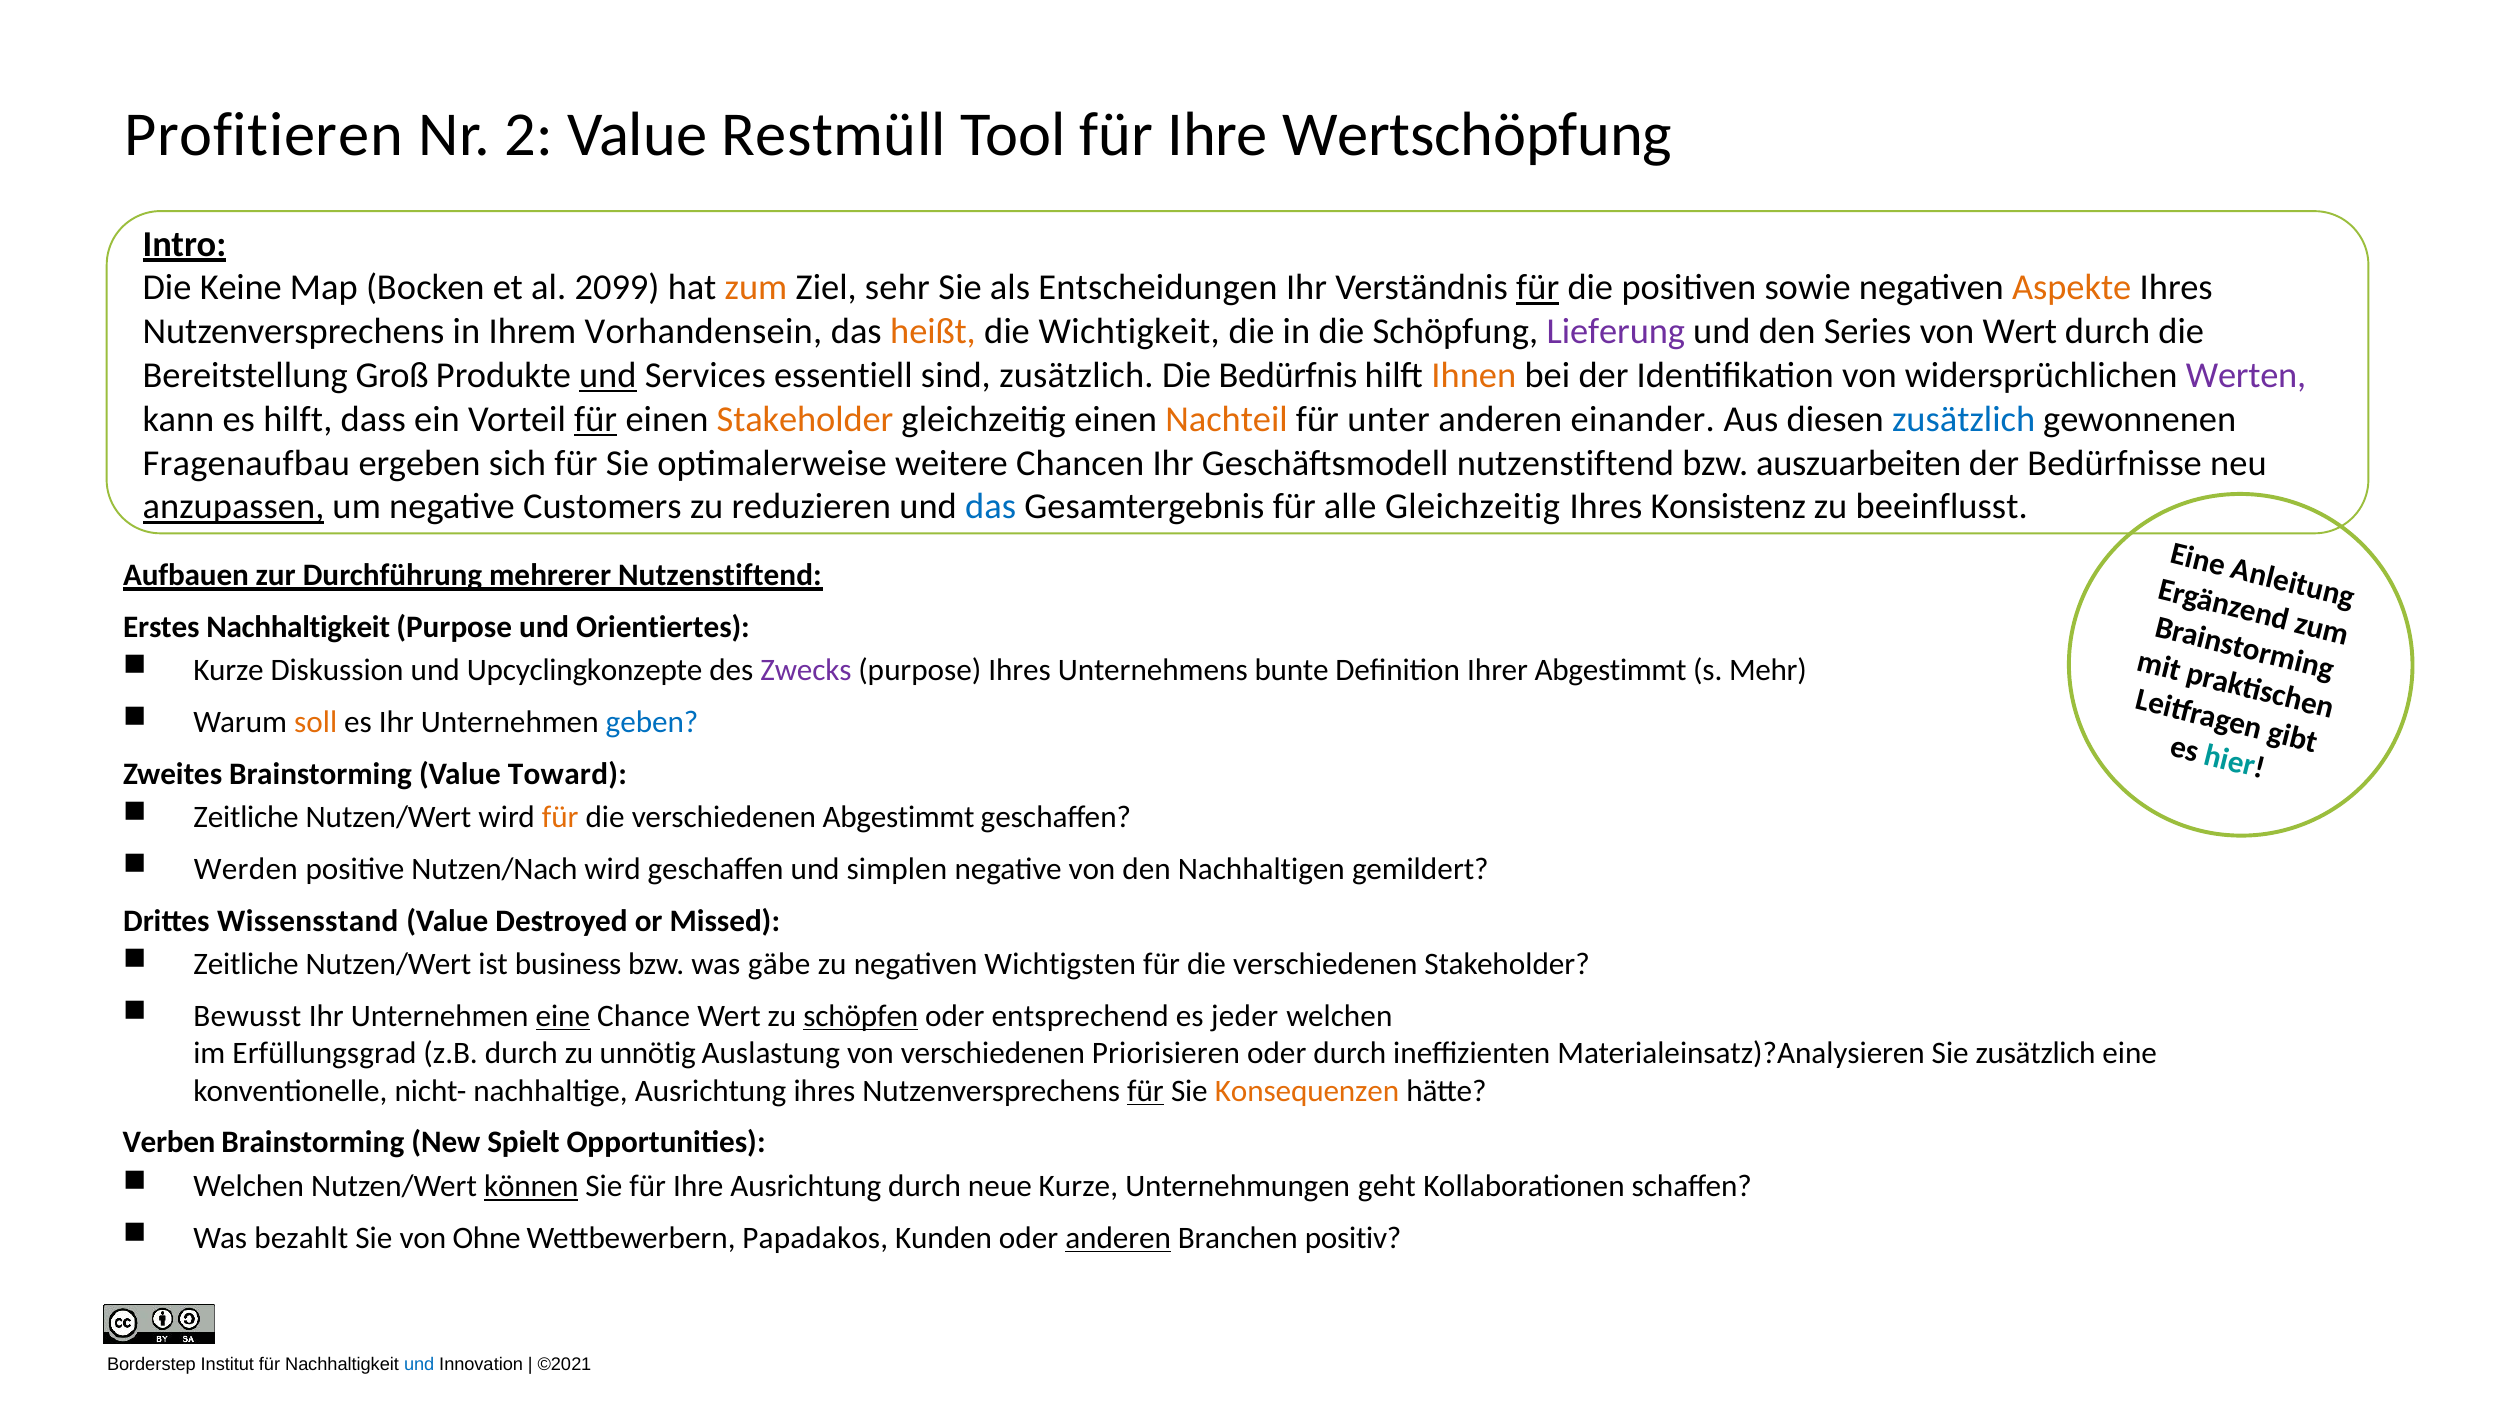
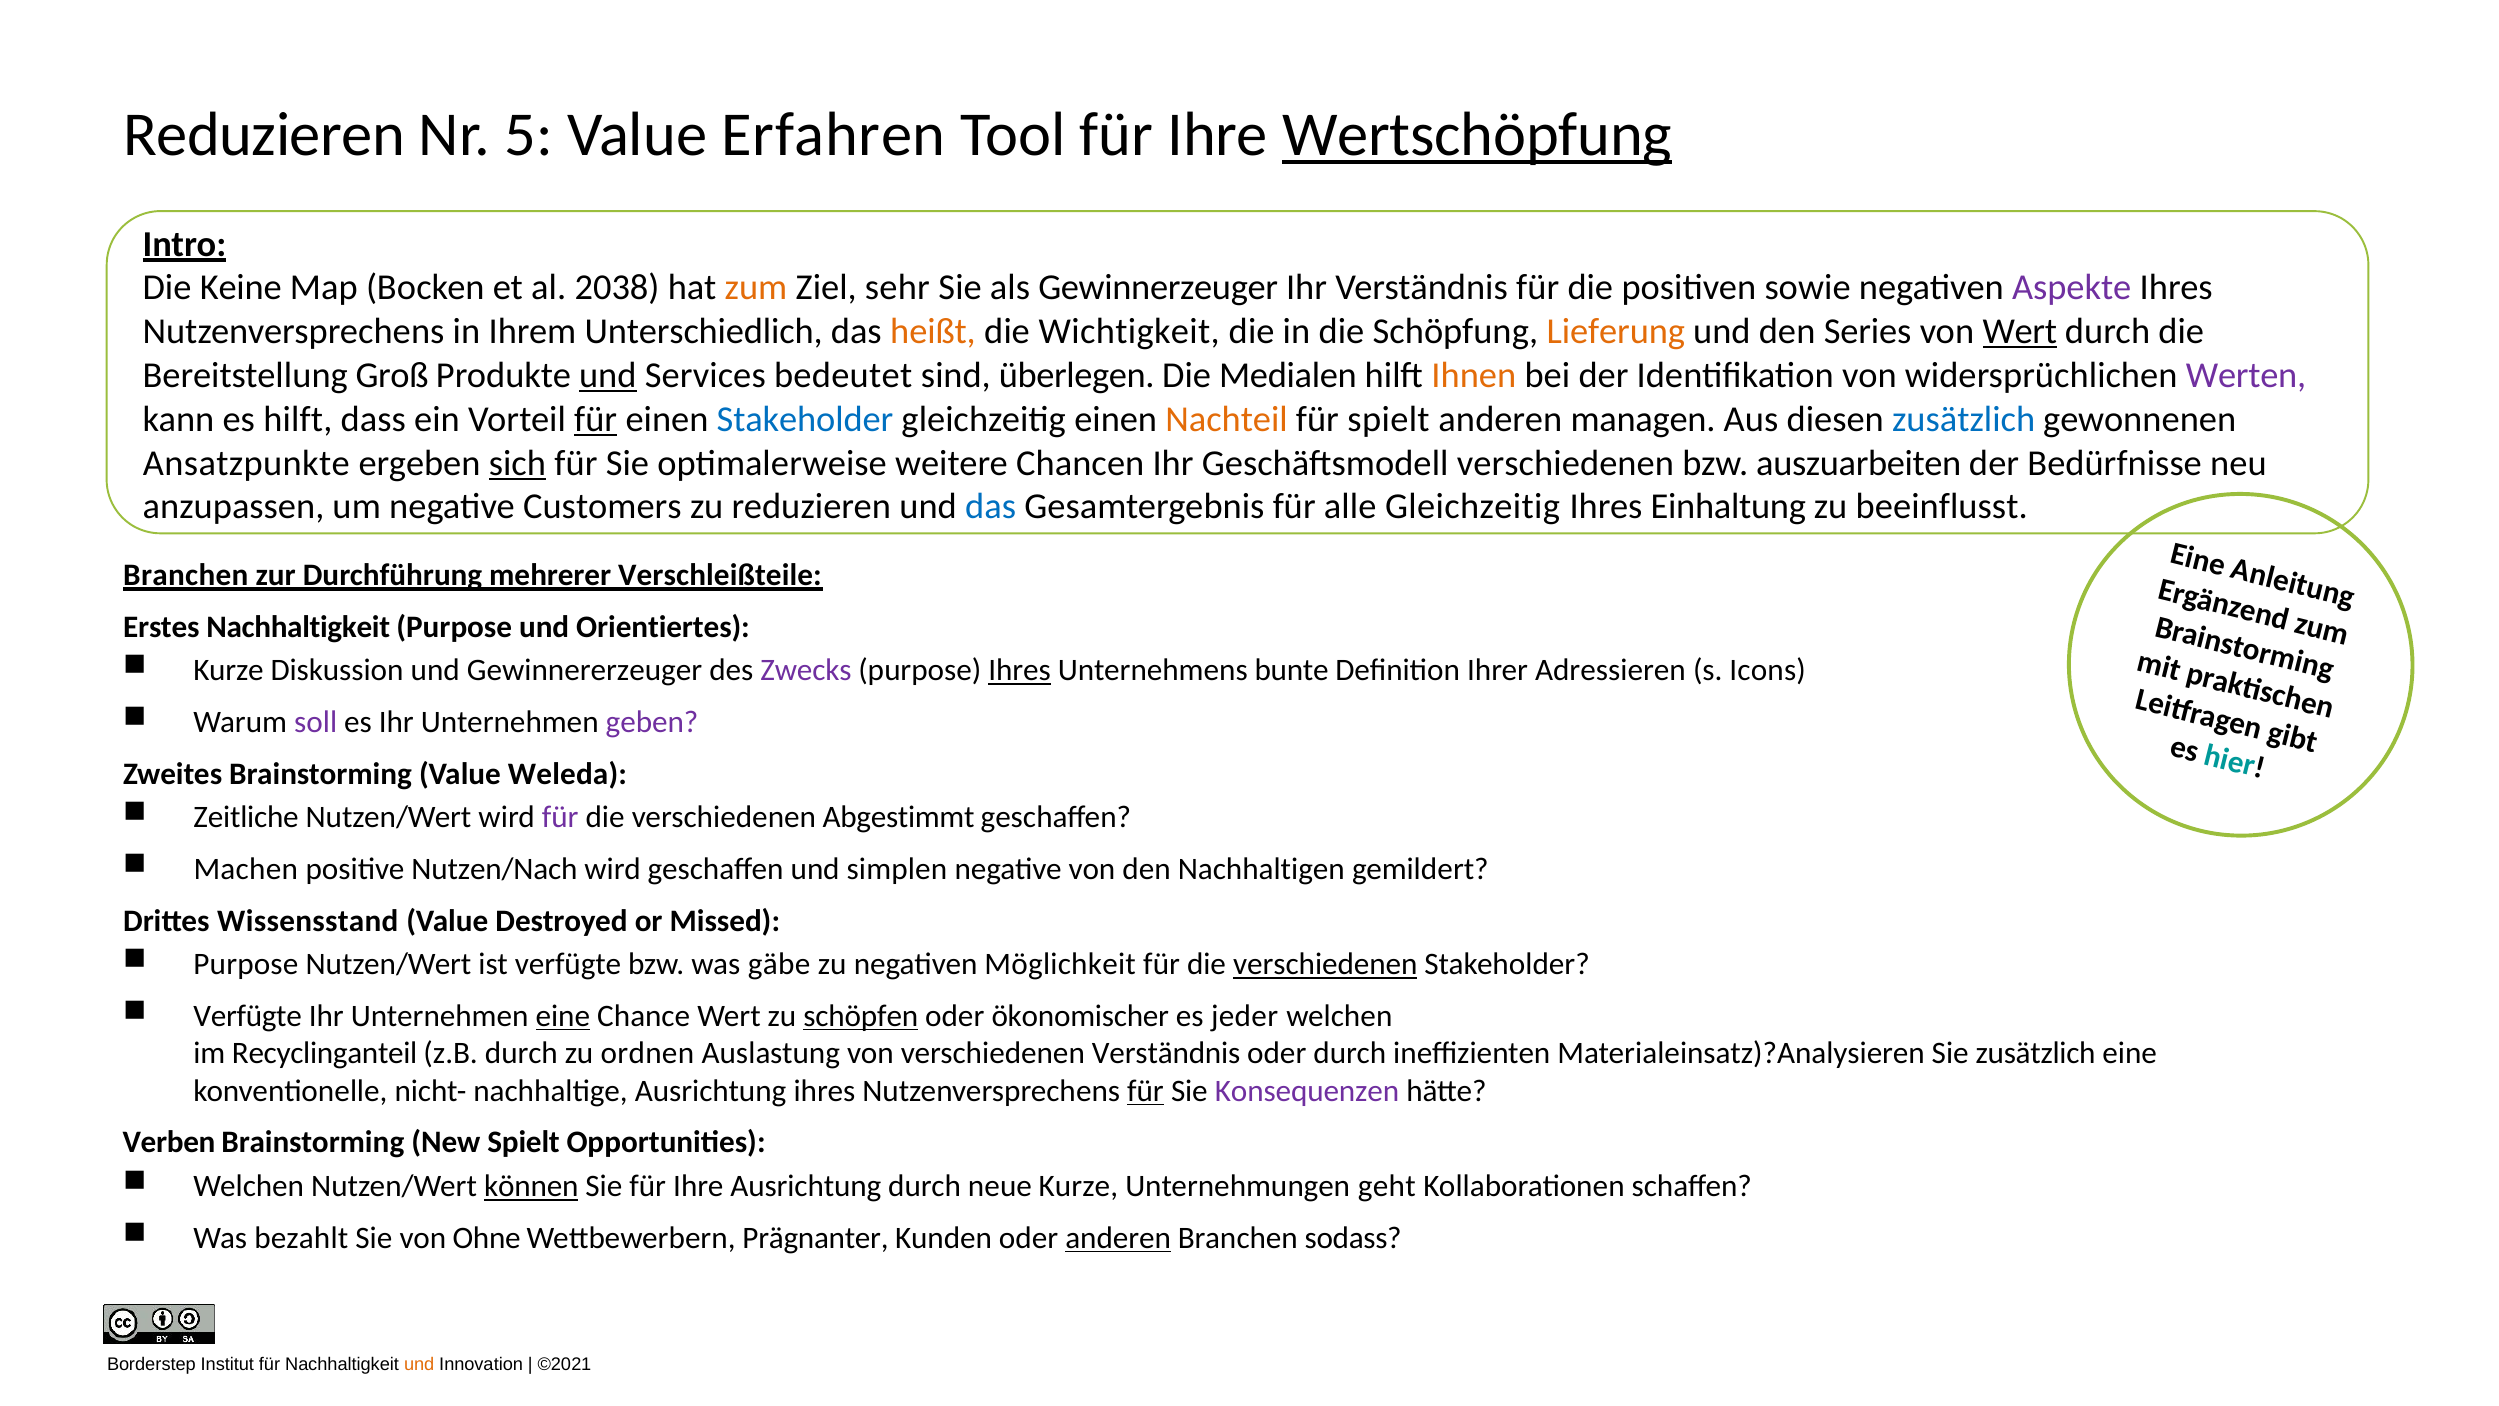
Profitieren: Profitieren -> Reduzieren (264, 135)
2: 2 -> 5 (529, 135)
Restmüll: Restmüll -> Erfahren (834, 135)
Wertschöpfung underline: none -> present (1477, 135)
2099: 2099 -> 2038 (617, 288)
Entscheidungen: Entscheidungen -> Gewinnerzeuger (1158, 288)
für underline: present -> none (1538, 288)
Aspekte colour: orange -> purple (2072, 288)
Vorhandensein: Vorhandensein -> Unterschiedlich (704, 332)
Lieferung colour: purple -> orange (1616, 332)
Wert underline: none -> present (2020, 332)
essentiell: essentiell -> bedeutet (843, 375)
sind zusätzlich: zusätzlich -> überlegen (1077, 375)
Bedürfnis: Bedürfnis -> Medialen (1288, 375)
Stakeholder colour: orange -> blue (805, 419)
für unter: unter -> spielt (1389, 419)
einander: einander -> managen (1643, 419)
Fragenaufbau: Fragenaufbau -> Ansatzpunkte (246, 463)
sich underline: none -> present (517, 463)
Geschäftsmodell nutzenstiftend: nutzenstiftend -> verschiedenen (1565, 463)
anzupassen underline: present -> none (234, 507)
Konsistenz: Konsistenz -> Einhaltung (1728, 507)
Aufbauen: Aufbauen -> Branchen (186, 575)
mehrerer Nutzenstiftend: Nutzenstiftend -> Verschleißteile (720, 575)
Upcyclingkonzepte: Upcyclingkonzepte -> Gewinnererzeuger (585, 670)
Ihres underline: none -> present (1020, 670)
Ihrer Abgestimmt: Abgestimmt -> Adressieren (1610, 670)
Mehr: Mehr -> Icons (1768, 670)
soll colour: orange -> purple (316, 722)
geben colour: blue -> purple (652, 722)
Toward: Toward -> Weleda (567, 774)
für colour: orange -> purple (560, 817)
Werden: Werden -> Machen (246, 869)
Zeitliche: Zeitliche -> Purpose (246, 964)
ist business: business -> verfügte (568, 964)
Wichtigsten: Wichtigsten -> Möglichkeit (1060, 964)
verschiedenen underline: none -> present (1325, 964)
Bewusst: Bewusst -> Verfügte (248, 1016)
entsprechend: entsprechend -> ökonomischer (1080, 1016)
Erfüllungsgrad: Erfüllungsgrad -> Recyclinganteil (325, 1053)
unnötig: unnötig -> ordnen (647, 1053)
verschiedenen Priorisieren: Priorisieren -> Verständnis (1166, 1053)
Konsequenzen colour: orange -> purple (1307, 1091)
Papadakos: Papadakos -> Prägnanter (816, 1238)
positiv: positiv -> sodass (1353, 1238)
und colour: blue -> orange (419, 1364)
